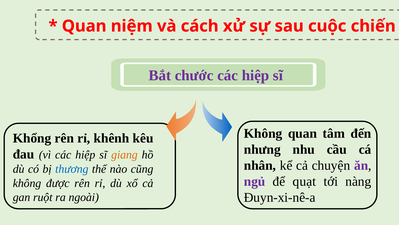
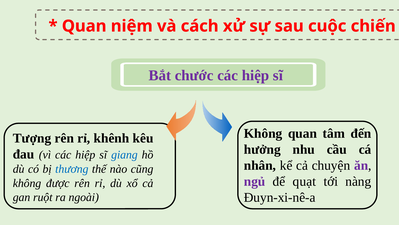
Khổng: Khổng -> Tượng (32, 138)
nhưng: nhưng -> hưởng (262, 149)
giang colour: orange -> blue (124, 154)
